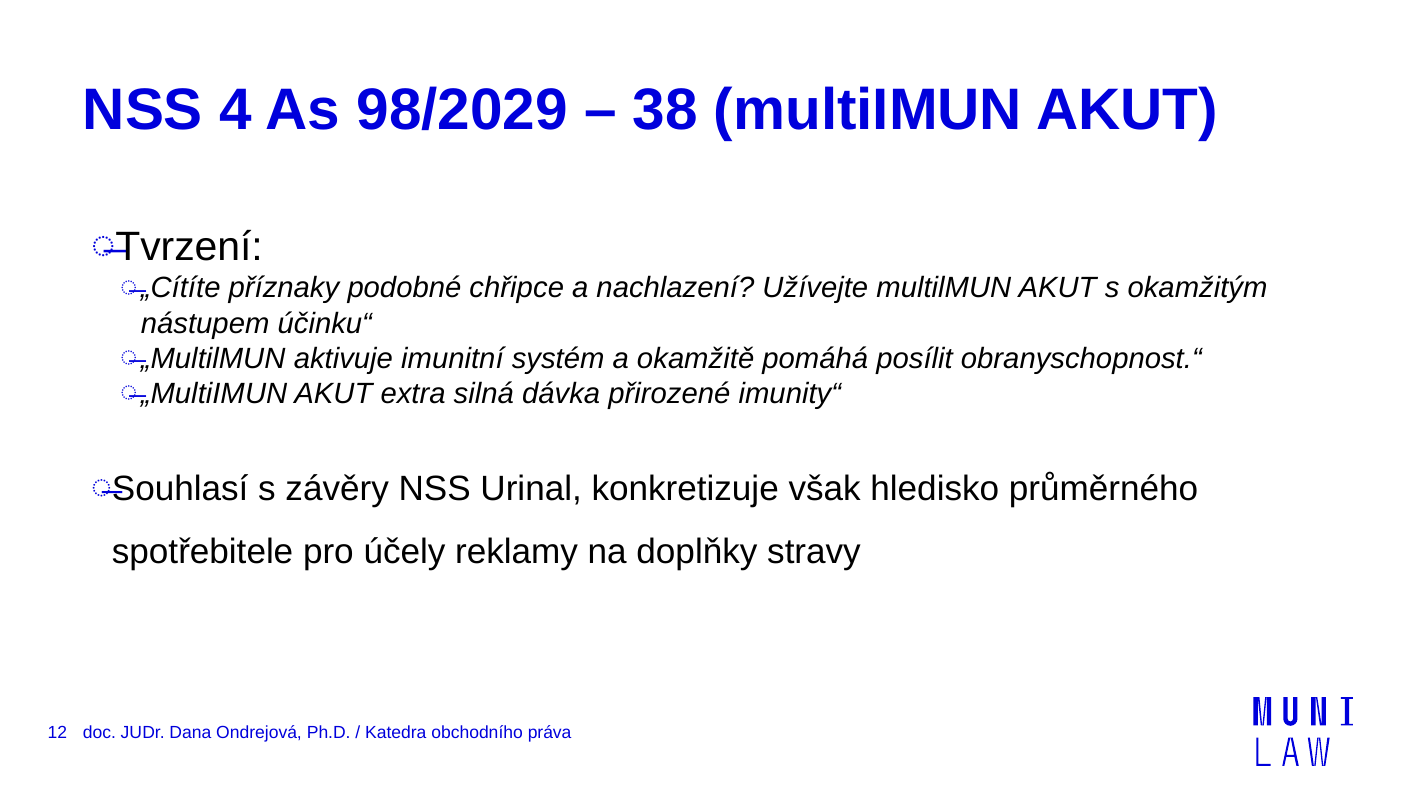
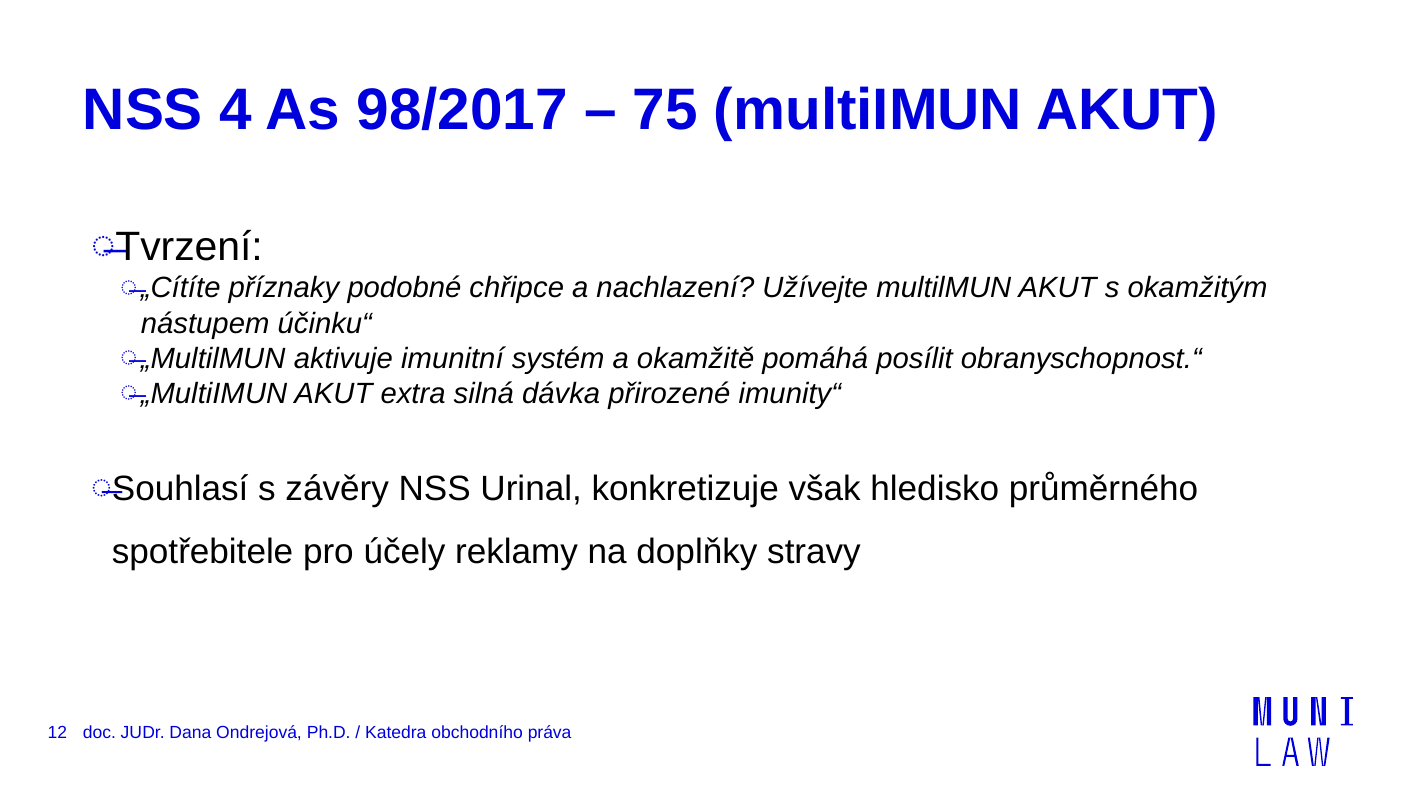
98/2029: 98/2029 -> 98/2017 (462, 110)
38: 38 -> 75 (665, 110)
